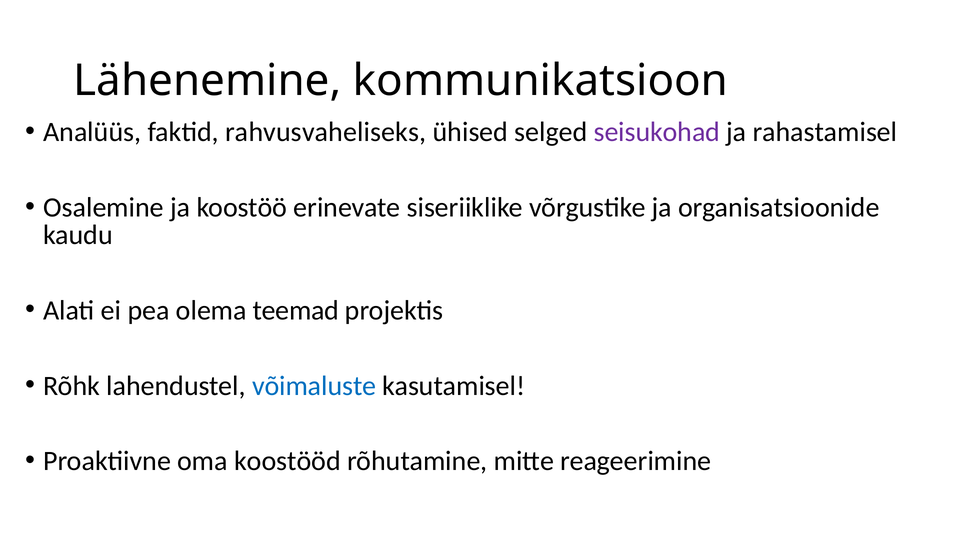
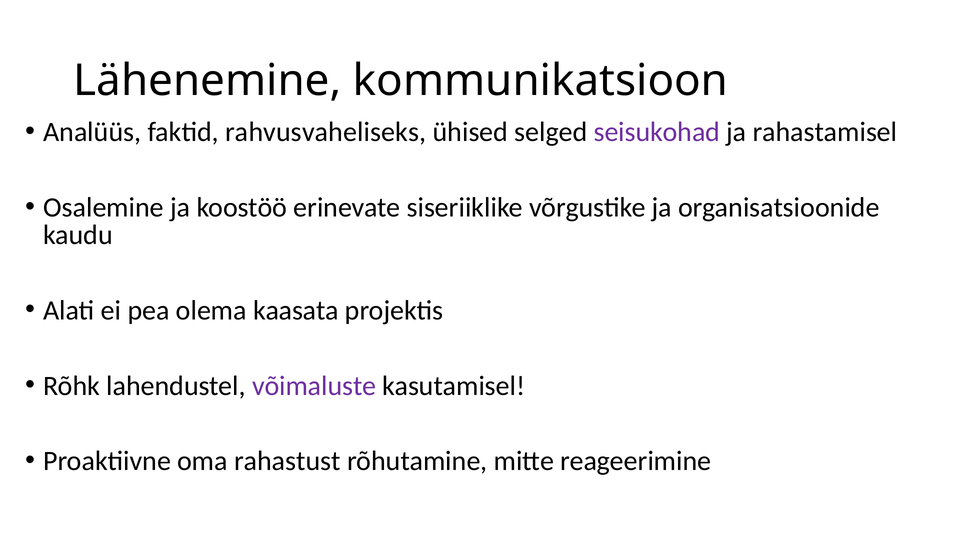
teemad: teemad -> kaasata (296, 311)
võimaluste colour: blue -> purple (314, 386)
koostööd: koostööd -> rahastust (287, 462)
